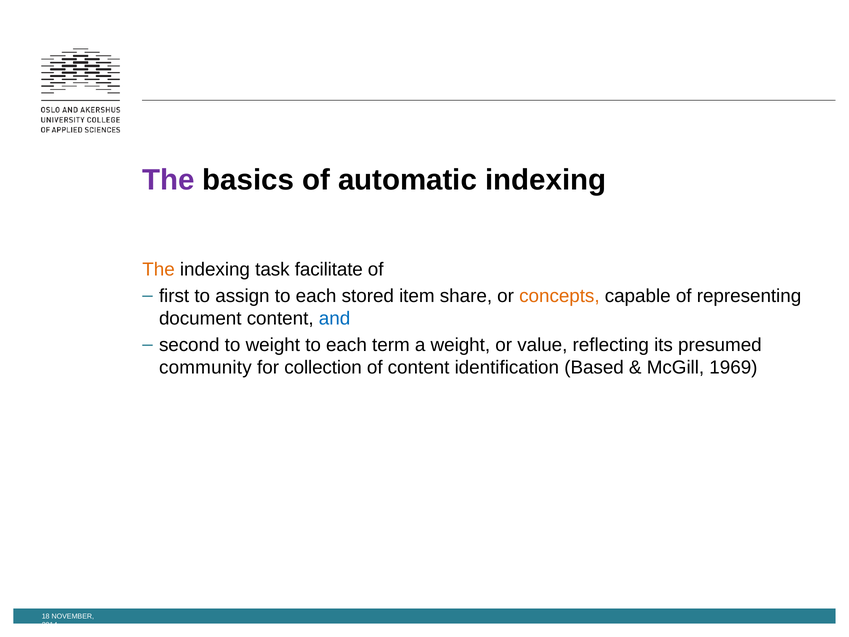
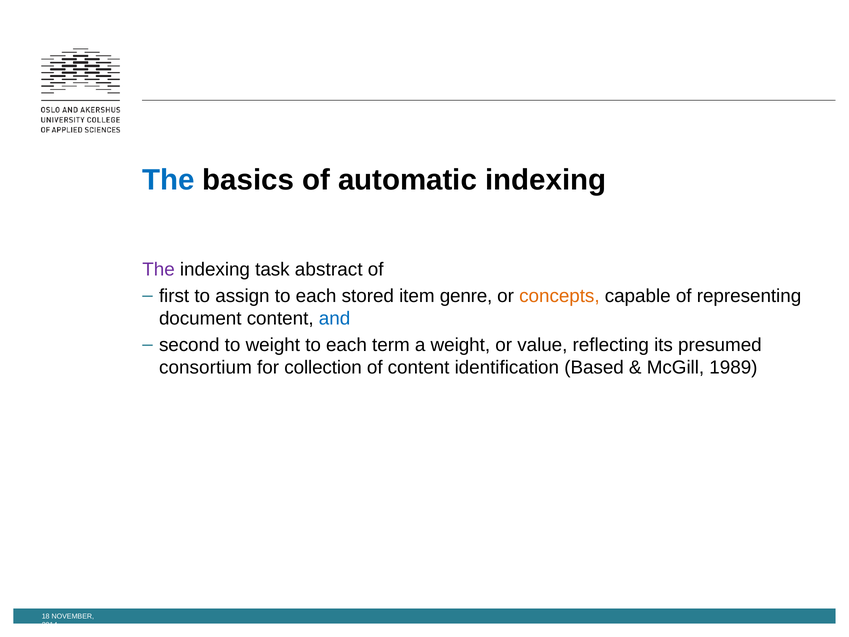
The colour: purple -> blue (168, 180)
The colour: orange -> purple (159, 270)
facilitate: facilitate -> abstract (329, 270)
share: share -> genre (466, 296)
community: community -> consortium (205, 368)
1969: 1969 -> 1989 (733, 368)
